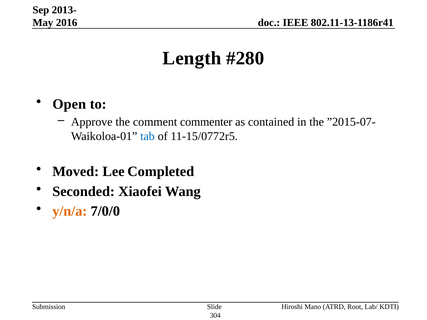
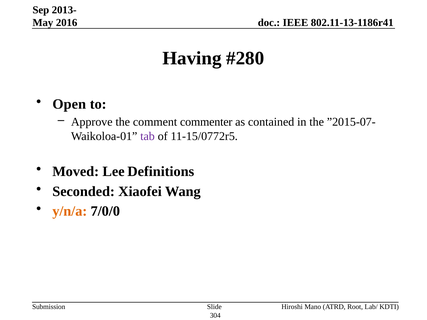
Length: Length -> Having (192, 58)
tab colour: blue -> purple (148, 136)
Completed: Completed -> Definitions (161, 172)
